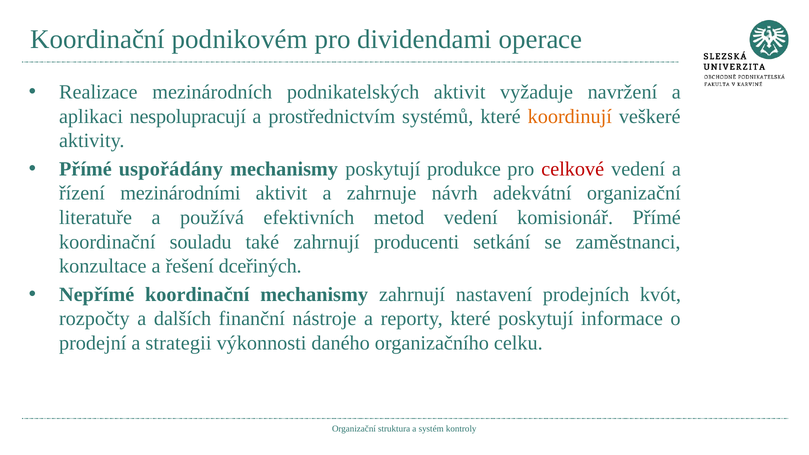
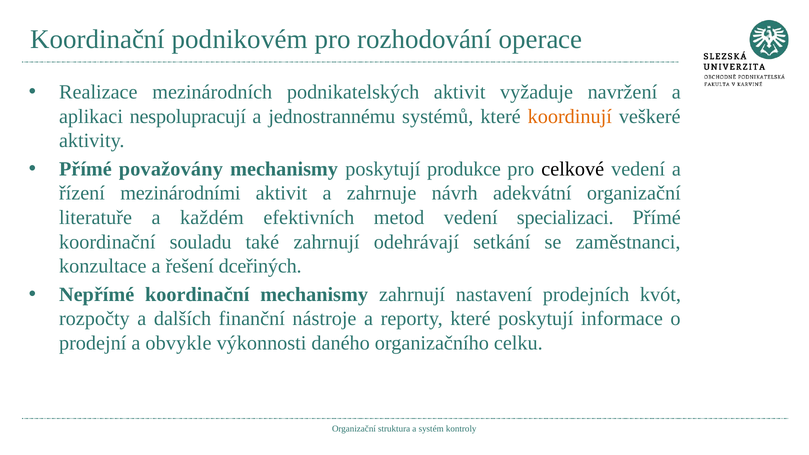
dividendami: dividendami -> rozhodování (425, 39)
prostřednictvím: prostřednictvím -> jednostrannému (332, 116)
uspořádány: uspořádány -> považovány (171, 169)
celkové colour: red -> black (573, 169)
používá: používá -> každém (212, 218)
komisionář: komisionář -> specializaci (565, 218)
producenti: producenti -> odehrávají (416, 242)
strategii: strategii -> obvykle (178, 343)
